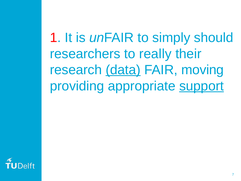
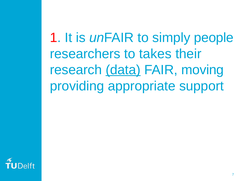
should: should -> people (214, 38)
really: really -> takes (155, 54)
support underline: present -> none (202, 86)
